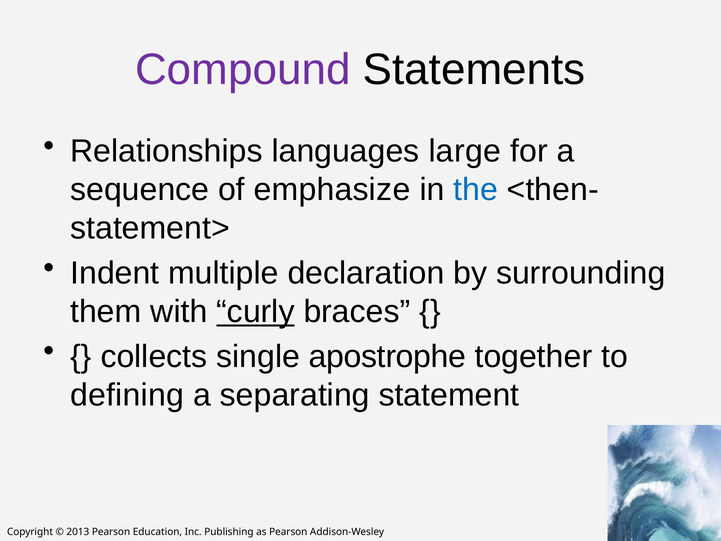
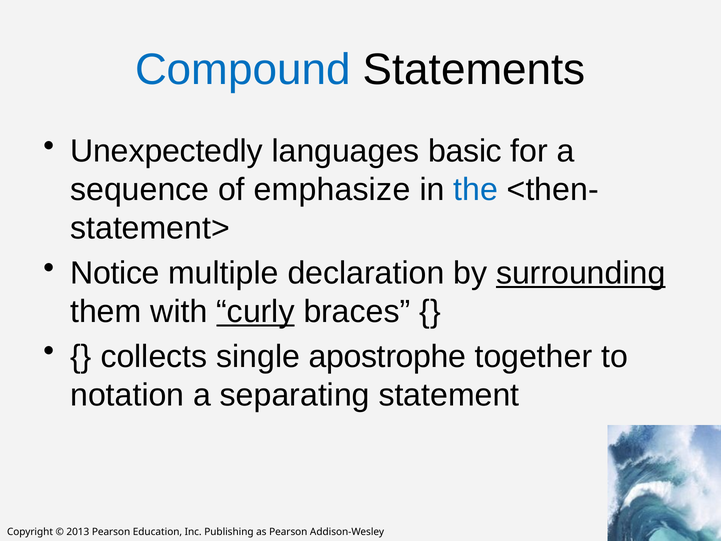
Compound colour: purple -> blue (243, 70)
Relationships: Relationships -> Unexpectedly (167, 151)
large: large -> basic (465, 151)
Indent: Indent -> Notice (115, 273)
surrounding underline: none -> present (581, 273)
defining: defining -> notation (127, 395)
